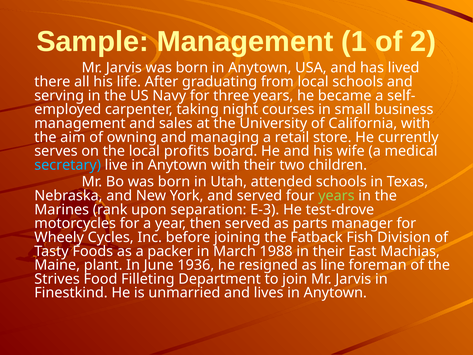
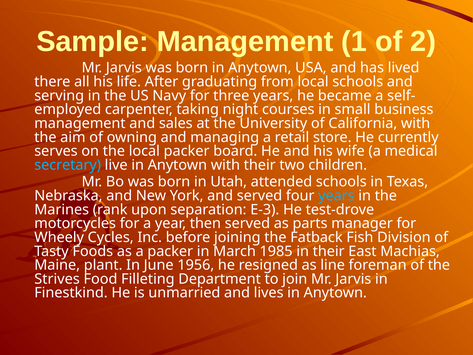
local profits: profits -> packer (187, 151)
years colour: light green -> light blue (336, 196)
1988: 1988 -> 1985 (276, 251)
1936: 1936 -> 1956 (196, 265)
